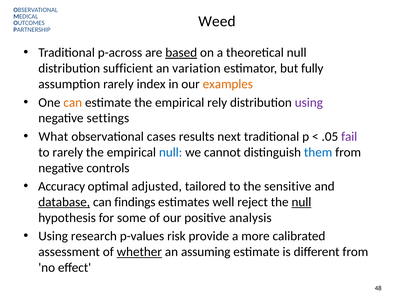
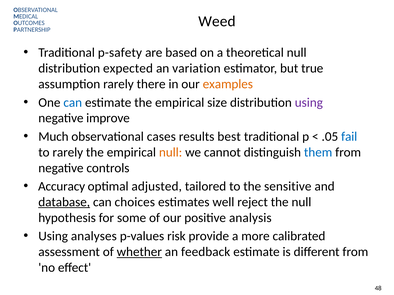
p-across: p-across -> p-safety (120, 53)
based underline: present -> none (181, 53)
sufficient: sufficient -> expected (128, 68)
fully: fully -> true (312, 68)
index: index -> there (151, 84)
can colour: orange -> blue (73, 103)
rely: rely -> size (217, 103)
settings: settings -> improve (108, 118)
What: What -> Much (53, 137)
next: next -> best (229, 137)
fail colour: purple -> blue (349, 137)
null colour: blue -> orange (171, 153)
findings: findings -> choices (135, 202)
null underline: present -> none (301, 202)
research: research -> analyses (94, 237)
assuming: assuming -> feedback (206, 252)
